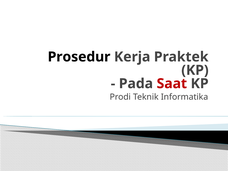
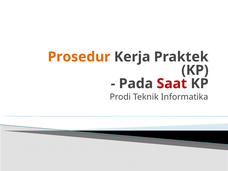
Prosedur colour: black -> orange (79, 57)
